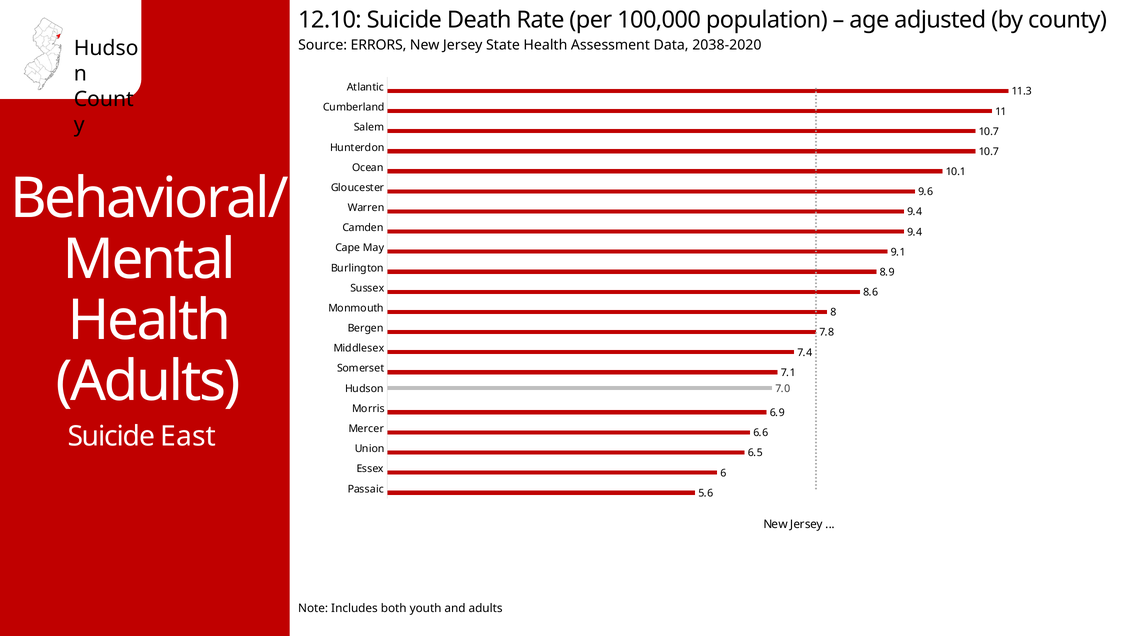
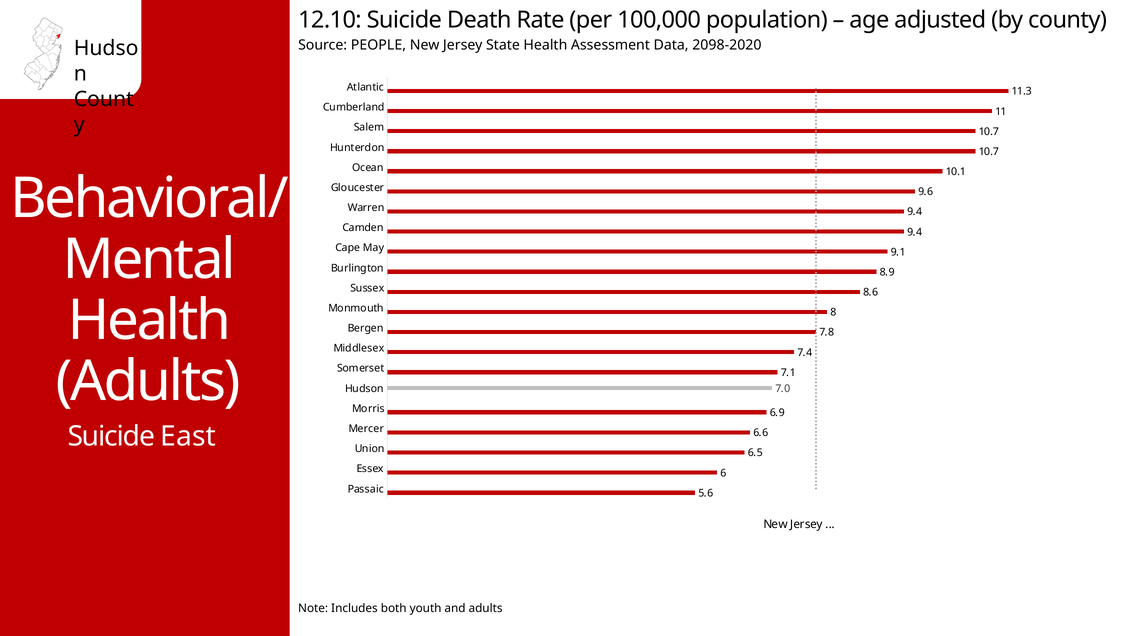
ERRORS: ERRORS -> PEOPLE (378, 45)
2038-2020: 2038-2020 -> 2098-2020 (727, 45)
